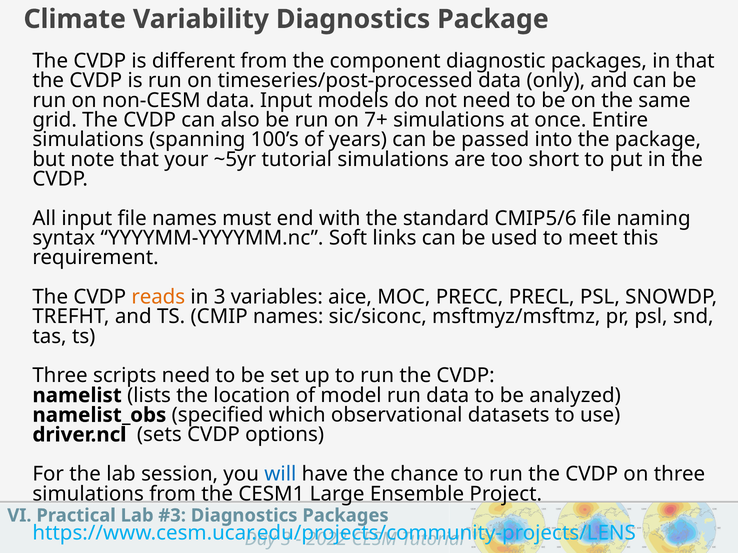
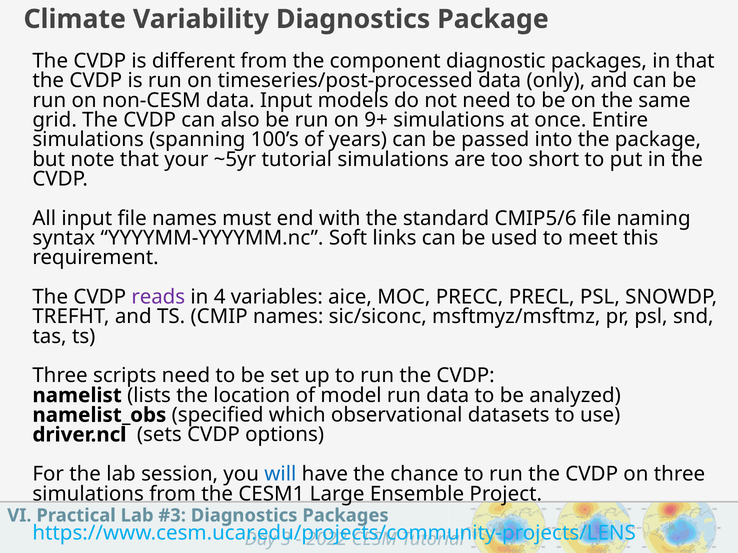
7+: 7+ -> 9+ (376, 120)
reads colour: orange -> purple (158, 297)
in 3: 3 -> 4 (220, 297)
